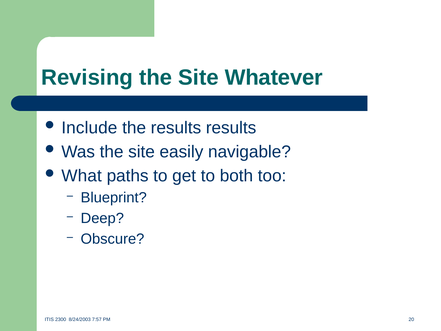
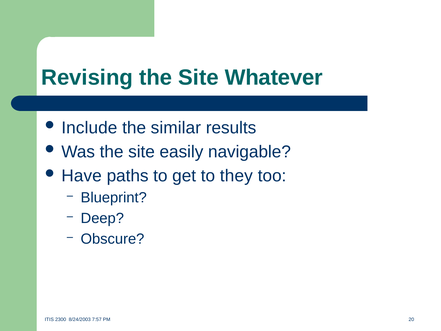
the results: results -> similar (176, 128)
What: What -> Have (82, 176)
both: both -> they (236, 176)
